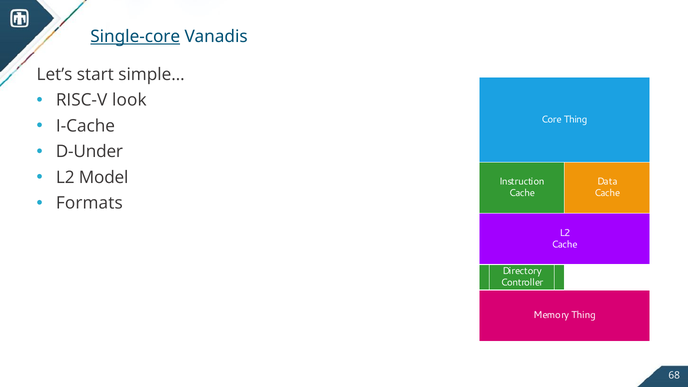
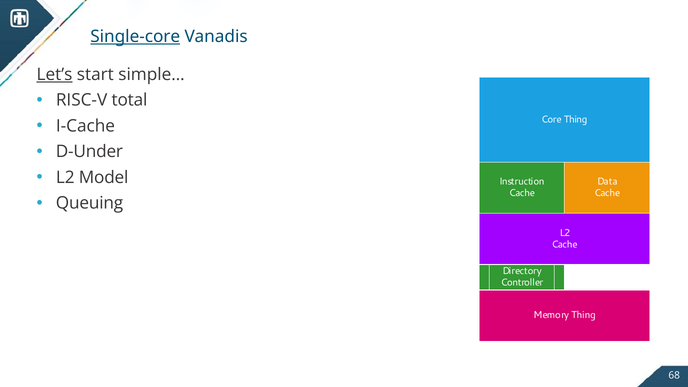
Let’s underline: none -> present (54, 74)
look: look -> total (129, 100)
Formats: Formats -> Queuing (89, 203)
